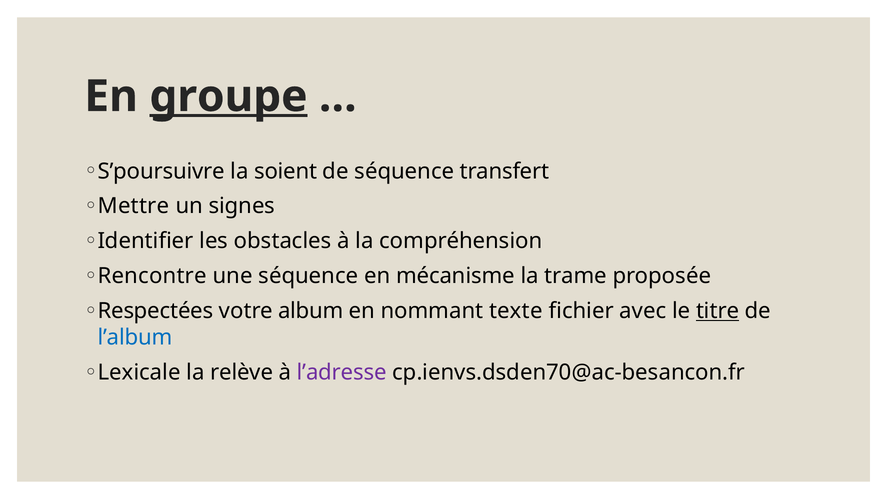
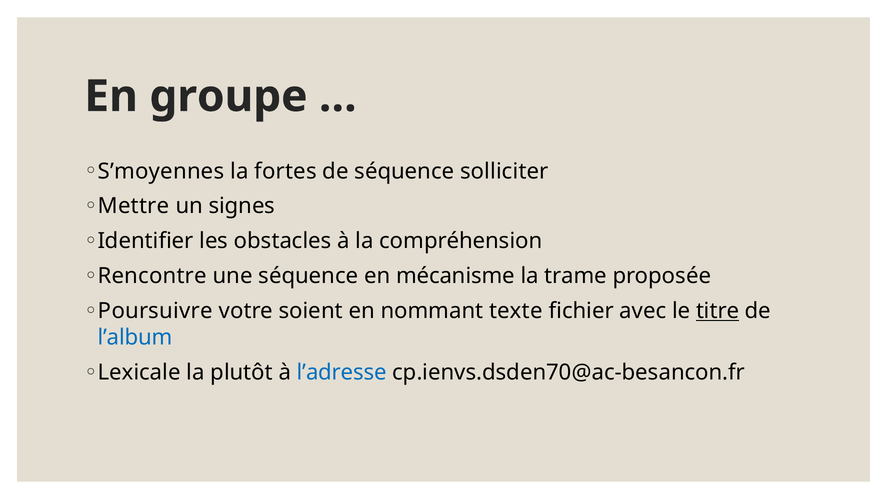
groupe underline: present -> none (228, 96)
S’poursuivre: S’poursuivre -> S’moyennes (161, 171)
soient: soient -> fortes (286, 171)
transfert: transfert -> solliciter (504, 171)
Respectées: Respectées -> Poursuivre (155, 311)
album: album -> soient (311, 311)
relève: relève -> plutôt (242, 372)
l’adresse colour: purple -> blue (342, 372)
